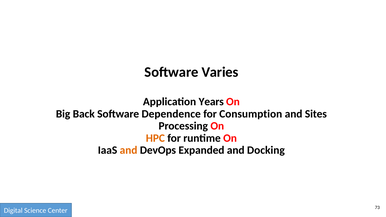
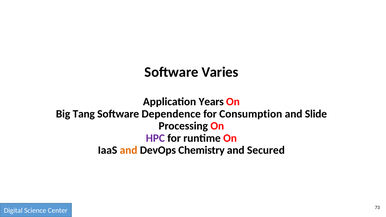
Back: Back -> Tang (84, 114)
Sites: Sites -> Slide (316, 114)
HPC colour: orange -> purple (155, 138)
Expanded: Expanded -> Chemistry (201, 150)
Docking: Docking -> Secured (266, 150)
